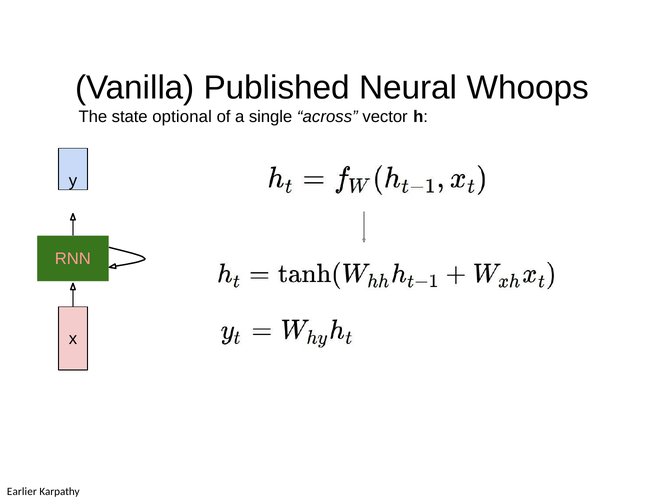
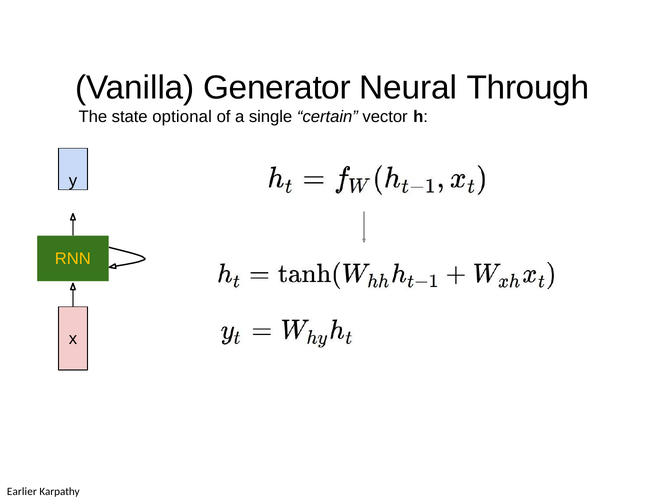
Published: Published -> Generator (277, 88)
Whoops: Whoops -> Through (528, 88)
across: across -> certain (327, 117)
RNN colour: pink -> yellow (73, 259)
